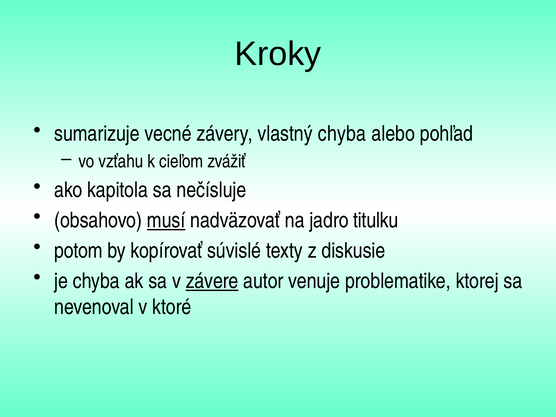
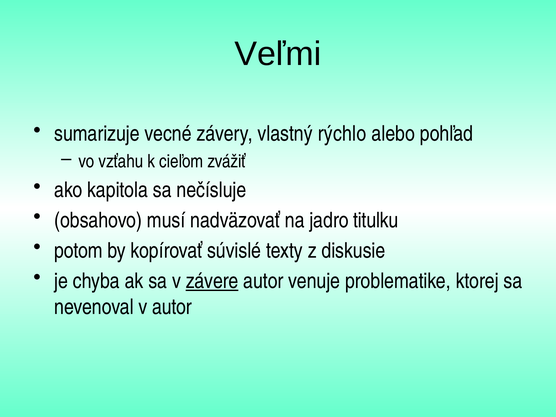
Kroky: Kroky -> Veľmi (278, 54)
vlastný chyba: chyba -> rýchlo (342, 134)
musí underline: present -> none (166, 220)
v ktoré: ktoré -> autor (172, 307)
